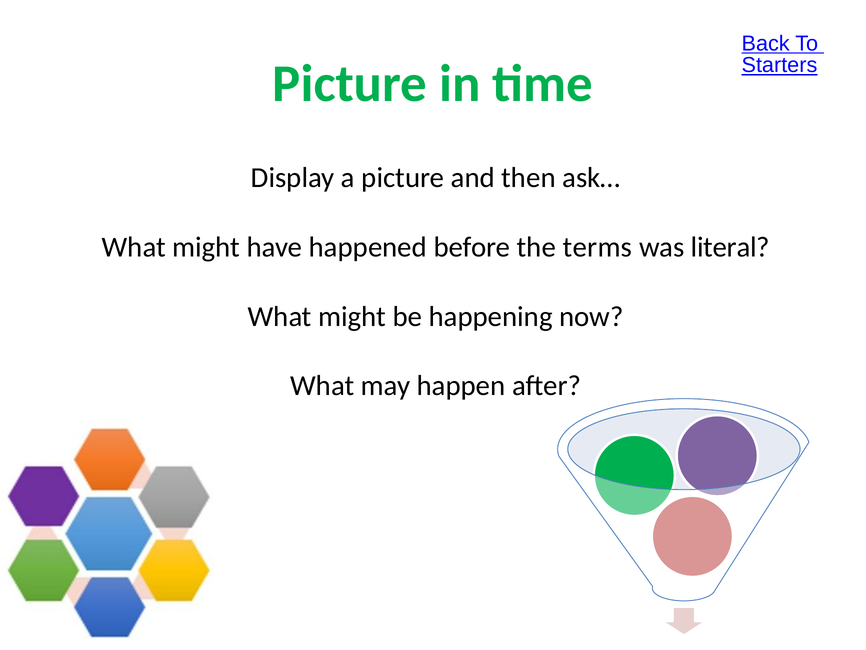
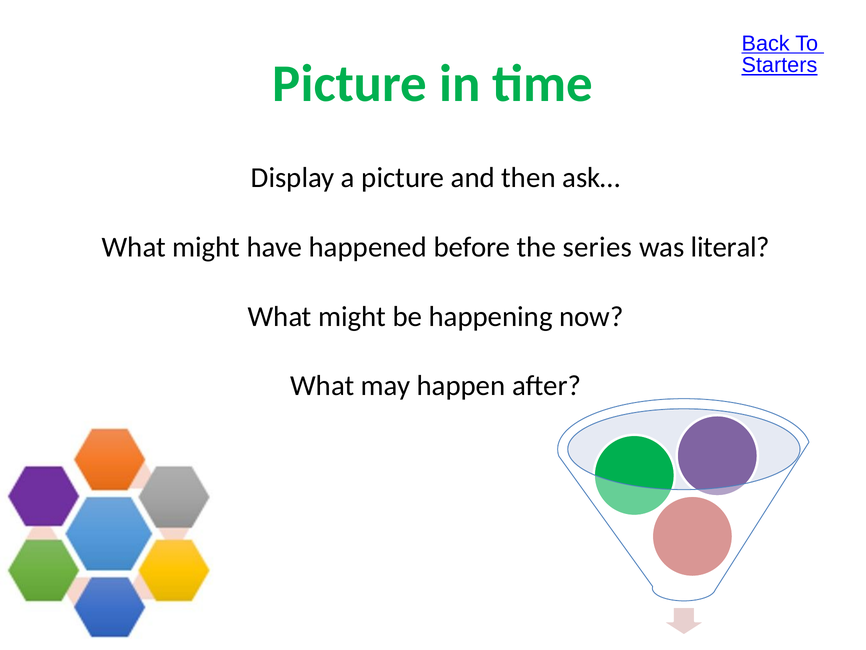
terms: terms -> series (597, 247)
